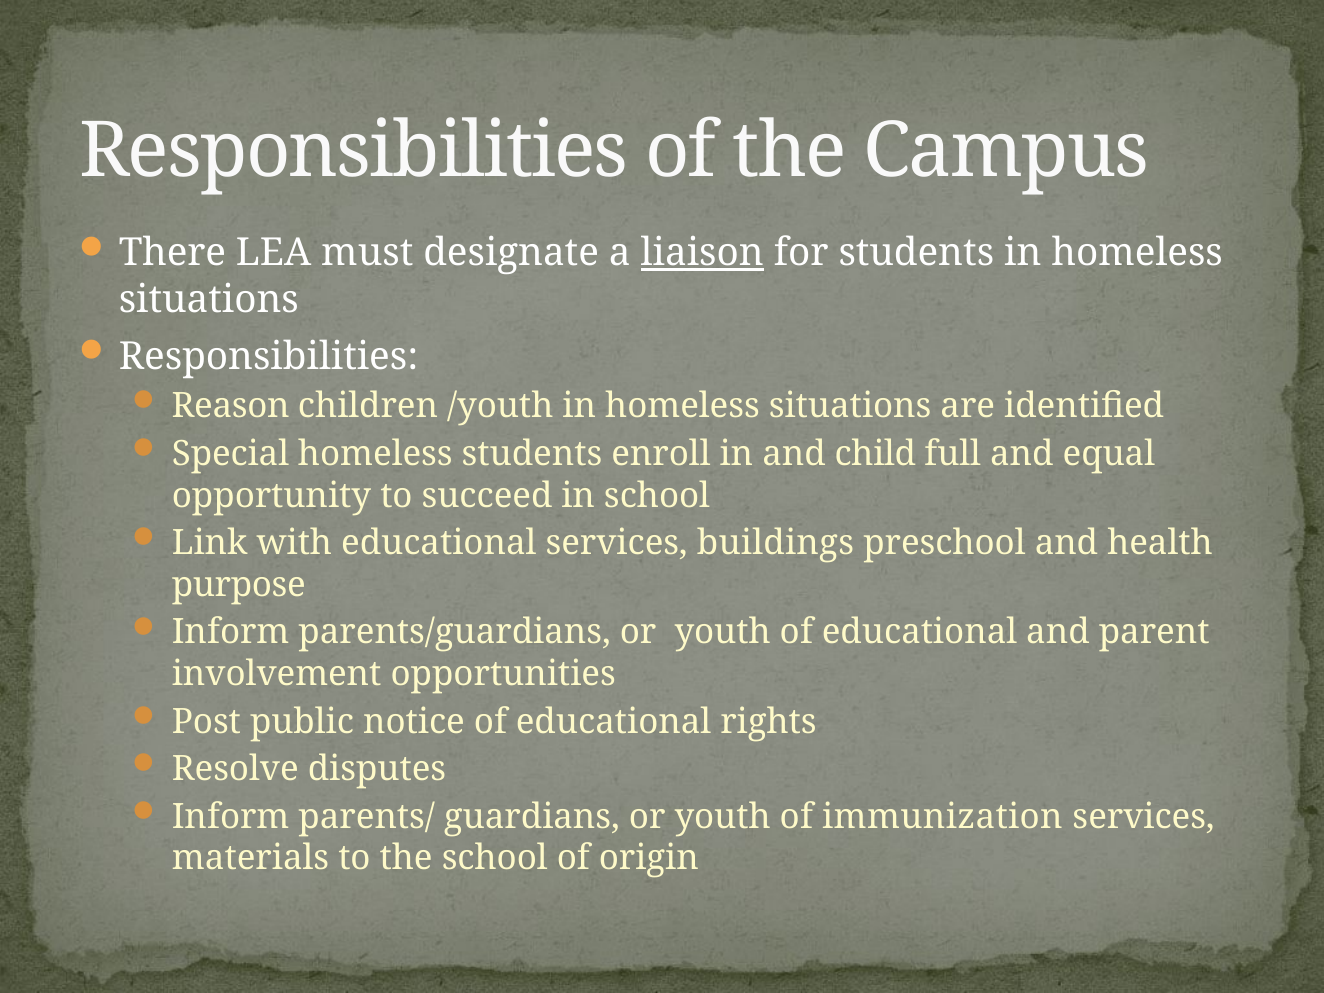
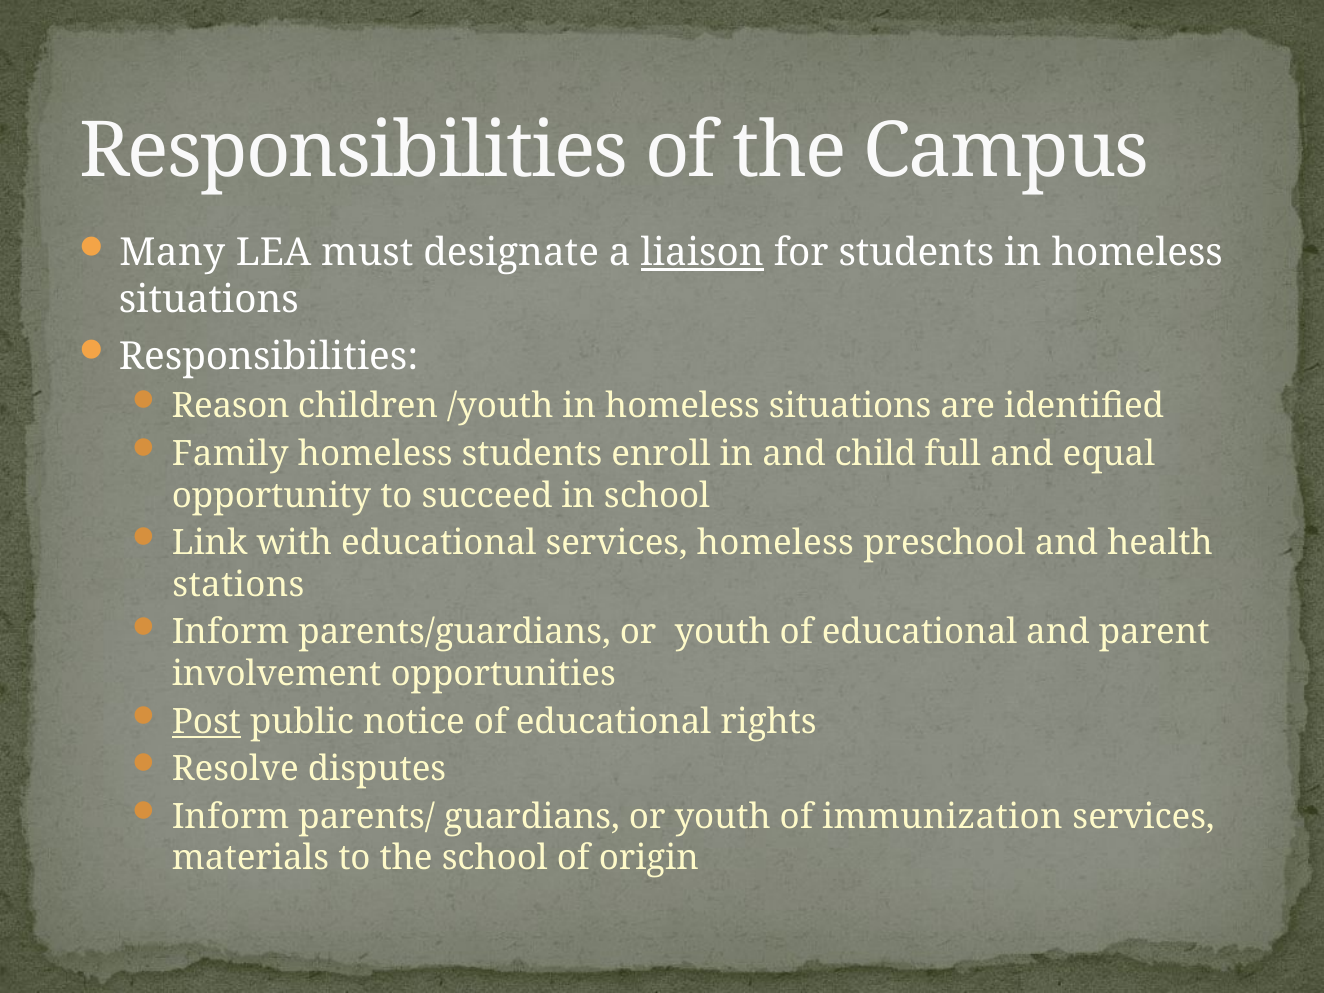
There: There -> Many (172, 253)
Special: Special -> Family (230, 454)
services buildings: buildings -> homeless (775, 543)
purpose: purpose -> stations (238, 585)
Post underline: none -> present (206, 722)
